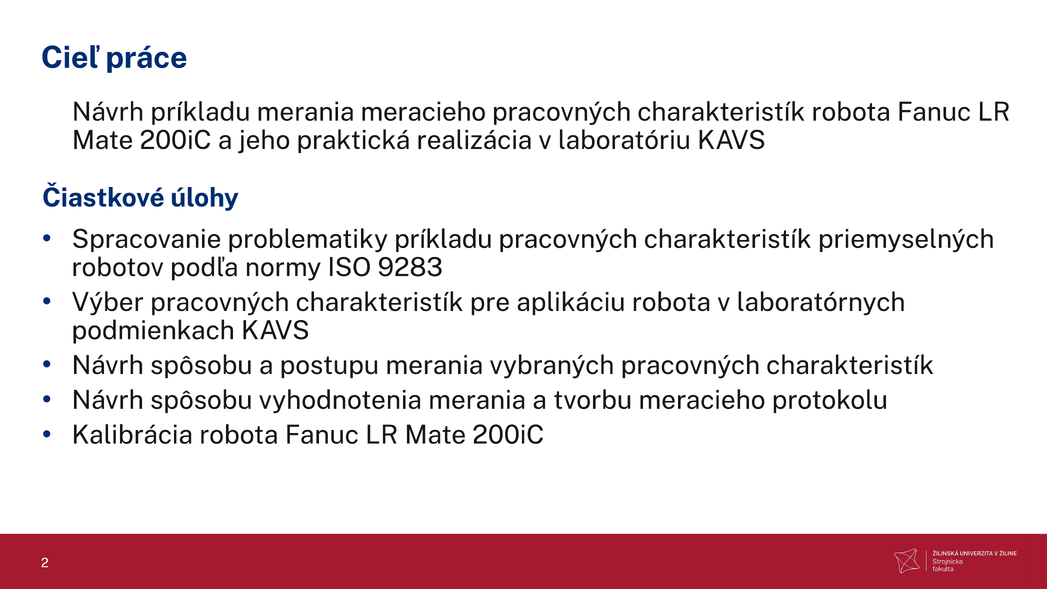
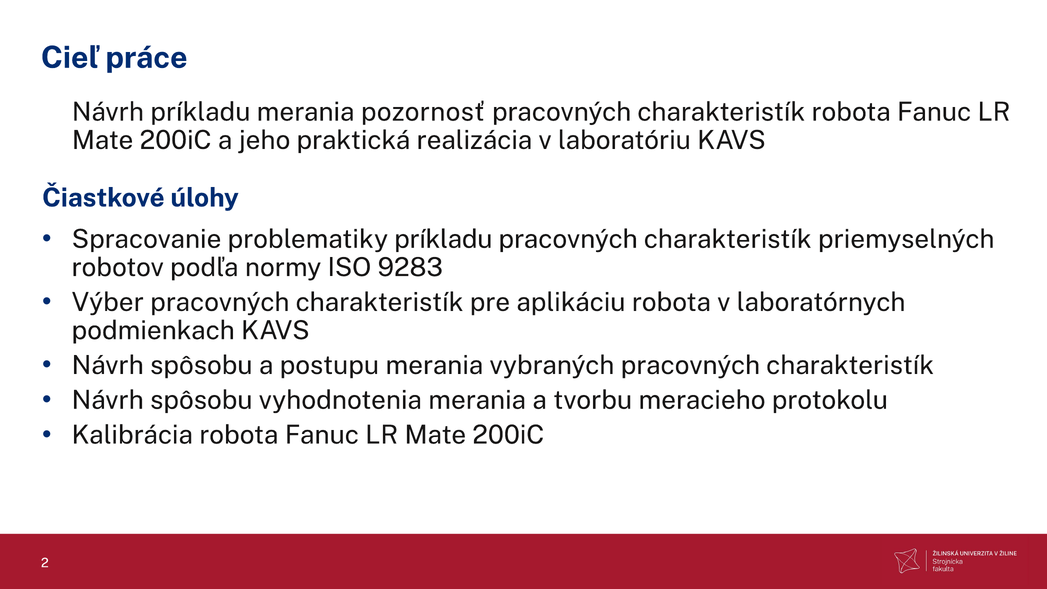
merania meracieho: meracieho -> pozornosť (423, 112)
